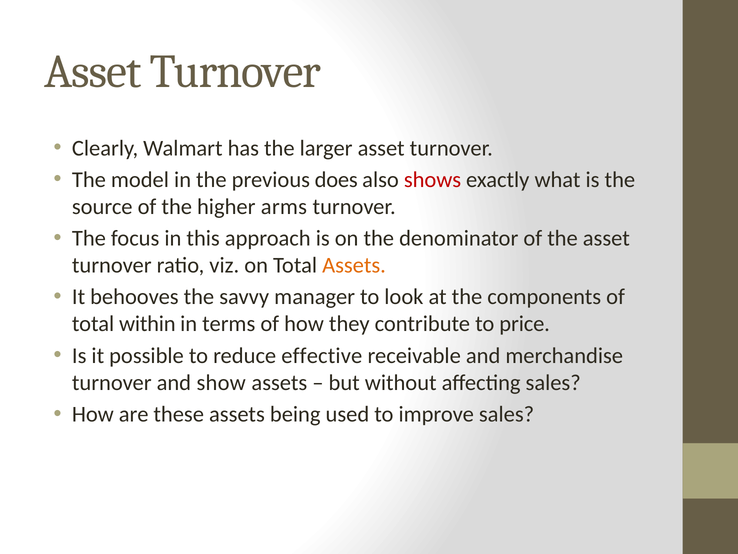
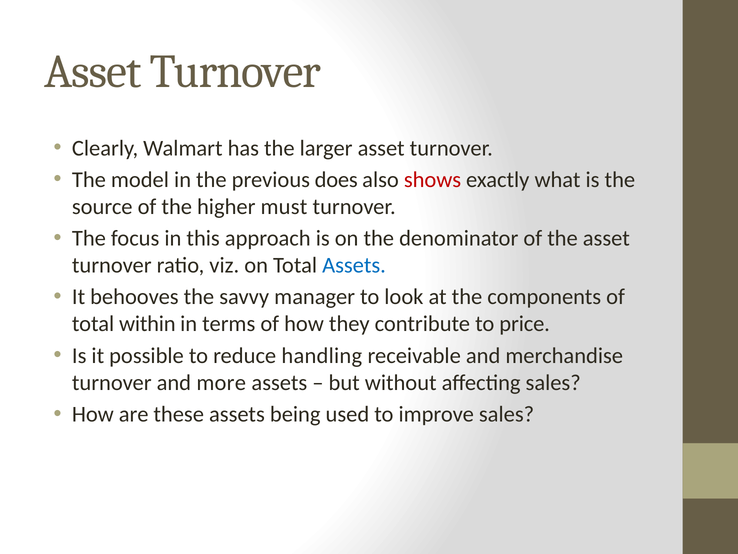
arms: arms -> must (284, 207)
Assets colour: orange -> blue (354, 265)
effective: effective -> handling (322, 355)
show: show -> more (221, 382)
